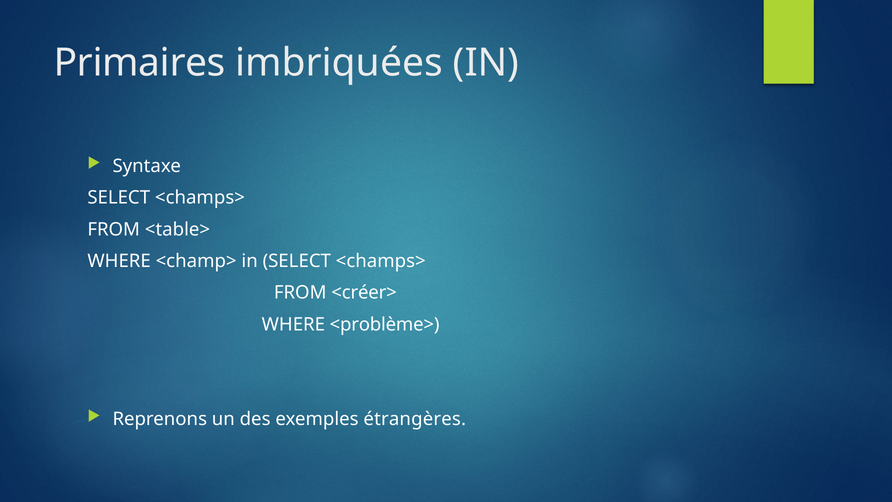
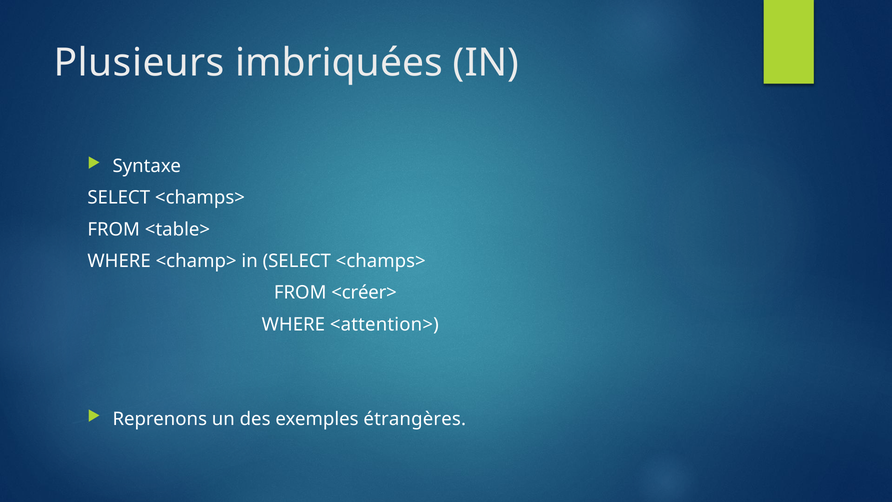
Primaires: Primaires -> Plusieurs (139, 63)
<problème>: <problème> -> <attention> (384, 324)
